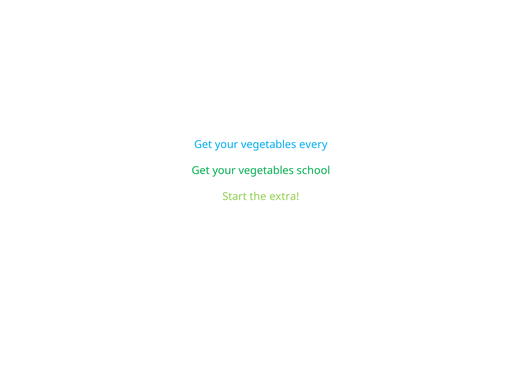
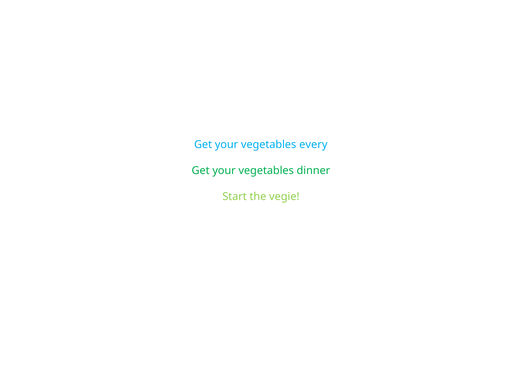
school: school -> dinner (313, 171)
extra: extra -> vegie (284, 197)
